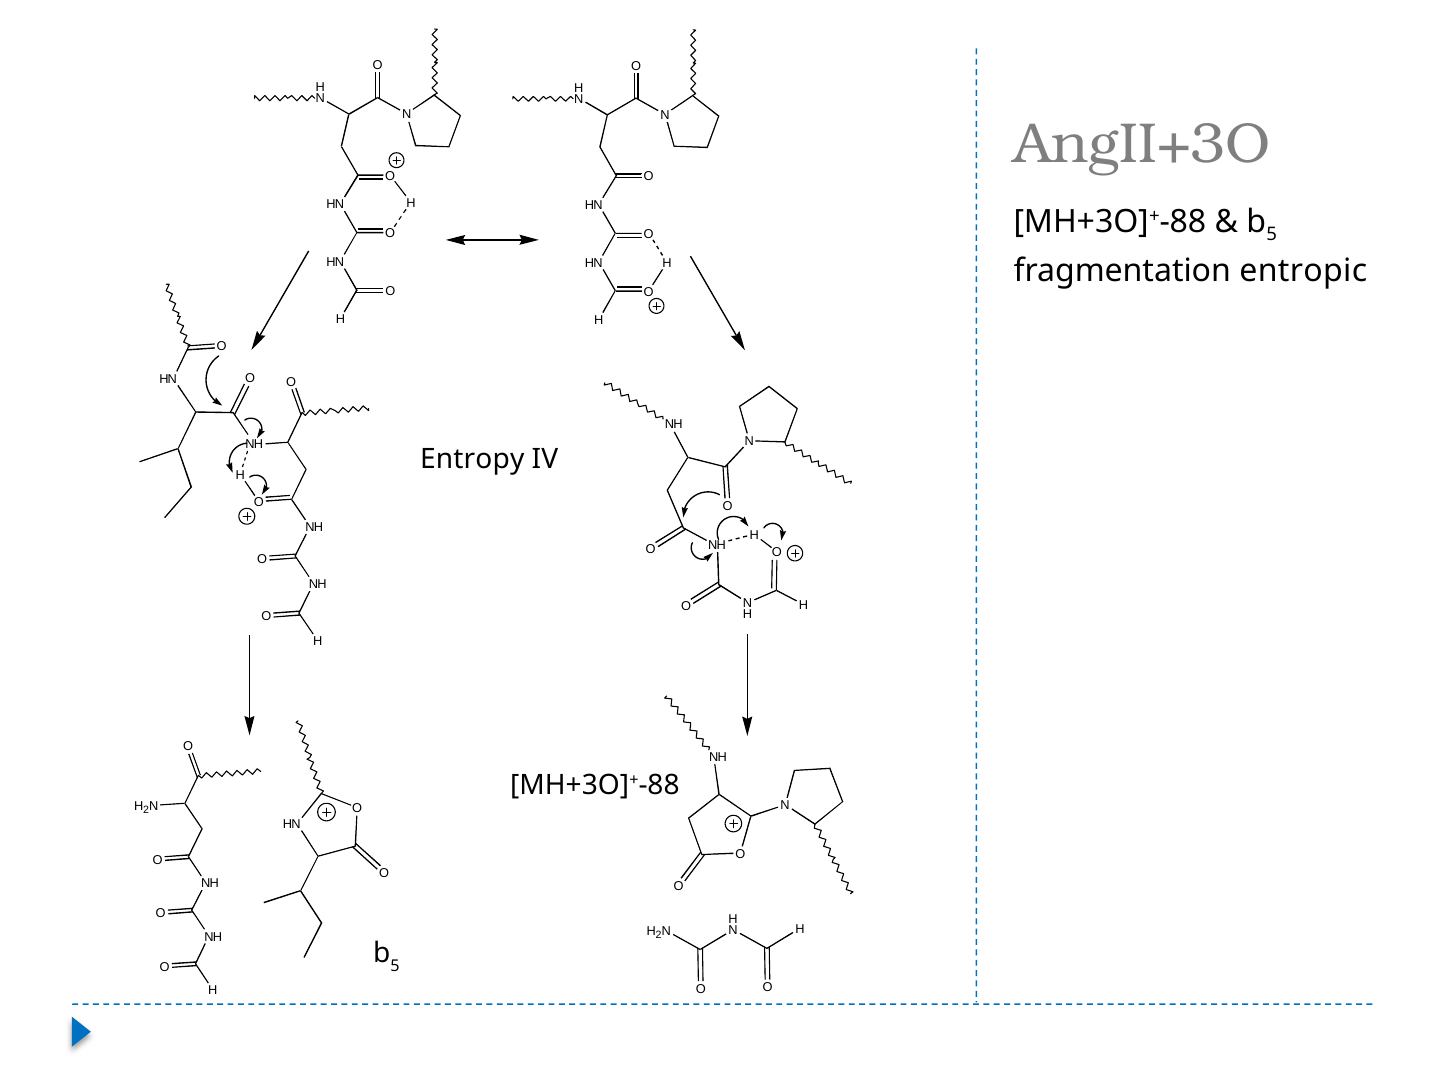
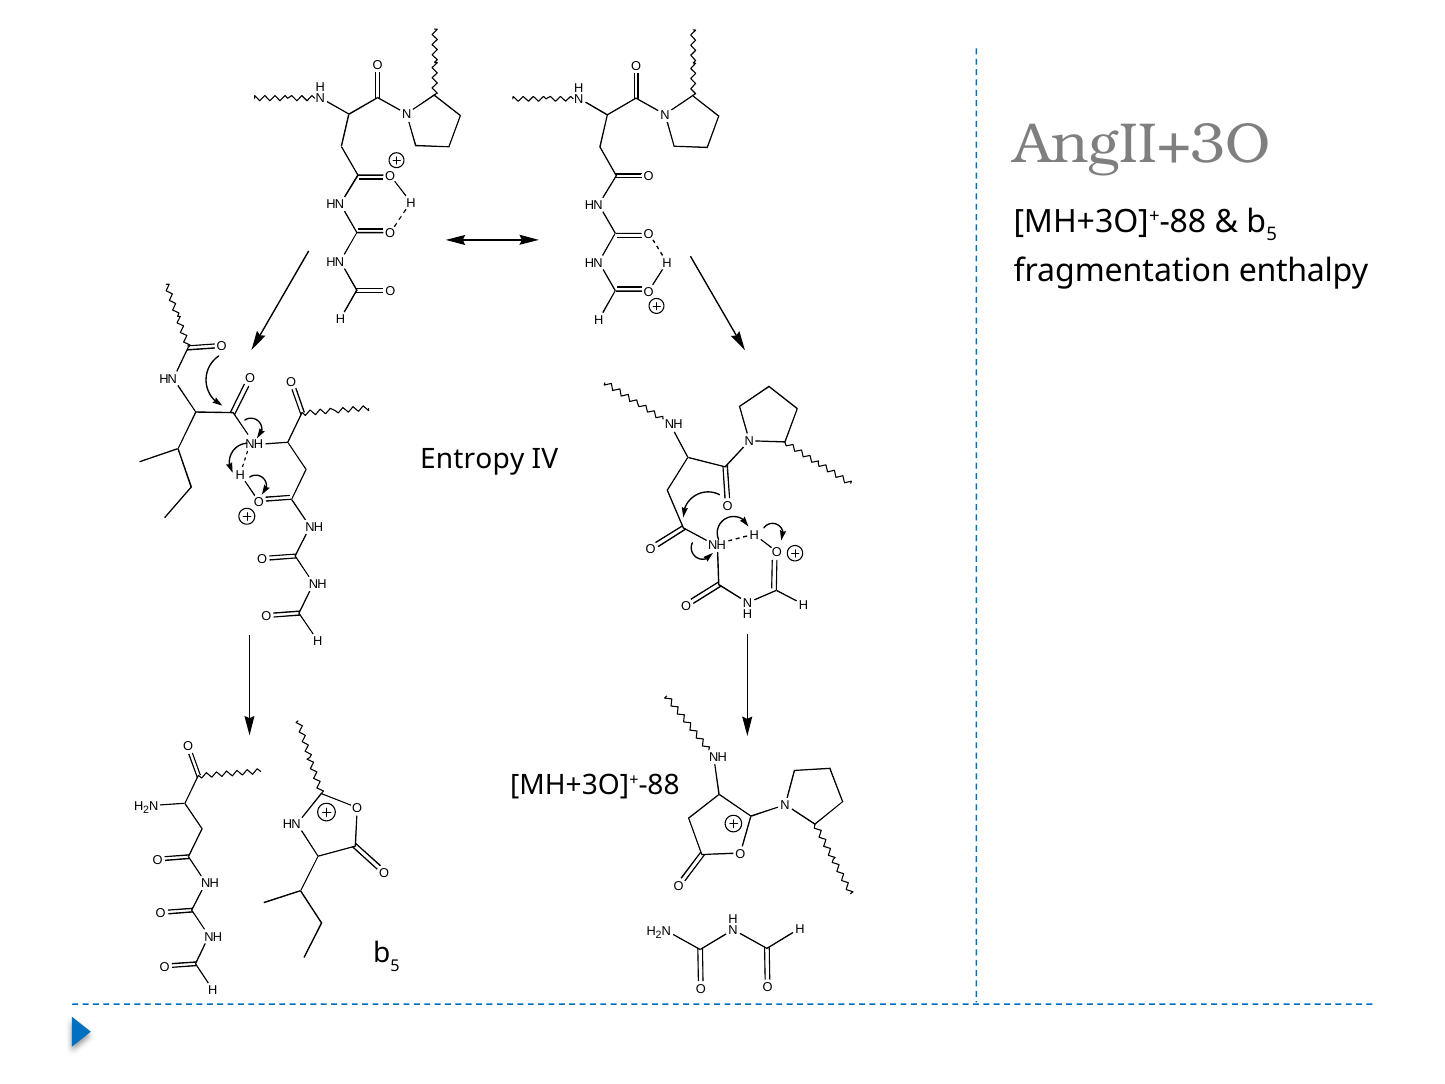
entropic: entropic -> enthalpy (1304, 271)
